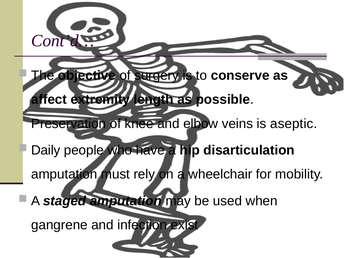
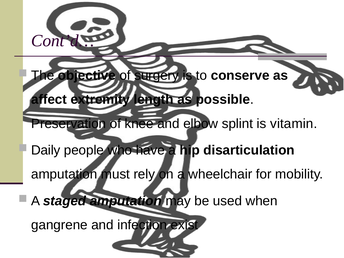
veins: veins -> splint (237, 124)
aseptic: aseptic -> vitamin (294, 124)
